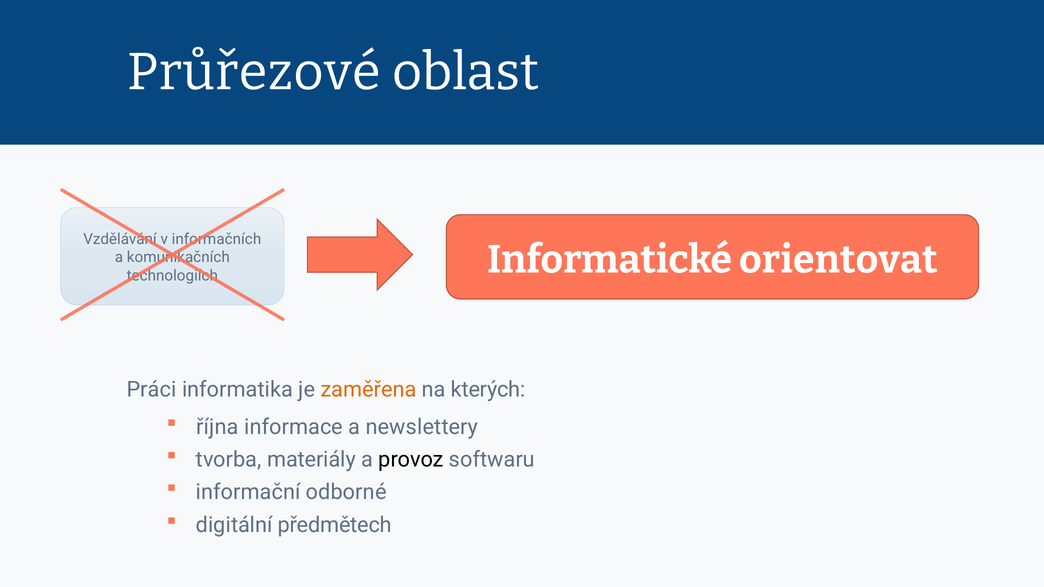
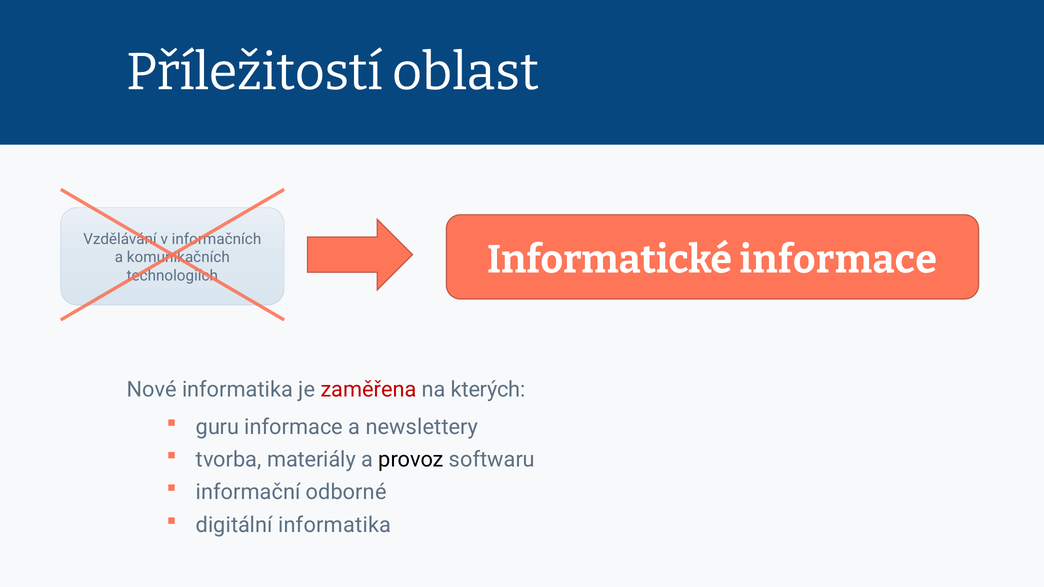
Průřezové: Průřezové -> Příležitostí (254, 72)
Informatické orientovat: orientovat -> informace (838, 260)
Práci: Práci -> Nové (152, 390)
zaměřena colour: orange -> red (368, 390)
října: října -> guru (218, 427)
digitální předmětech: předmětech -> informatika (335, 525)
